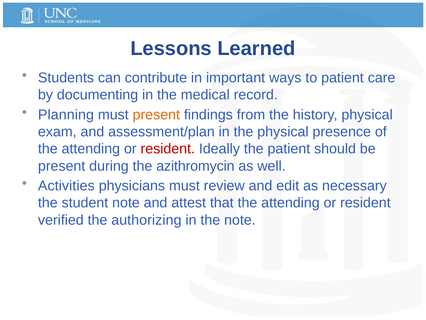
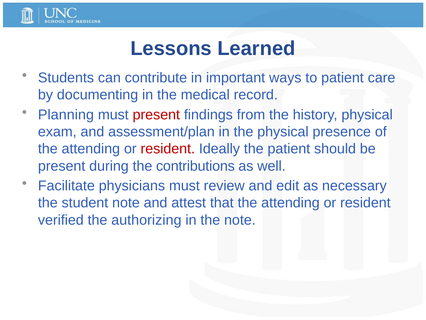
present colour: orange -> red (156, 115)
azithromycin: azithromycin -> contributions (195, 166)
Activities: Activities -> Facilitate (66, 186)
